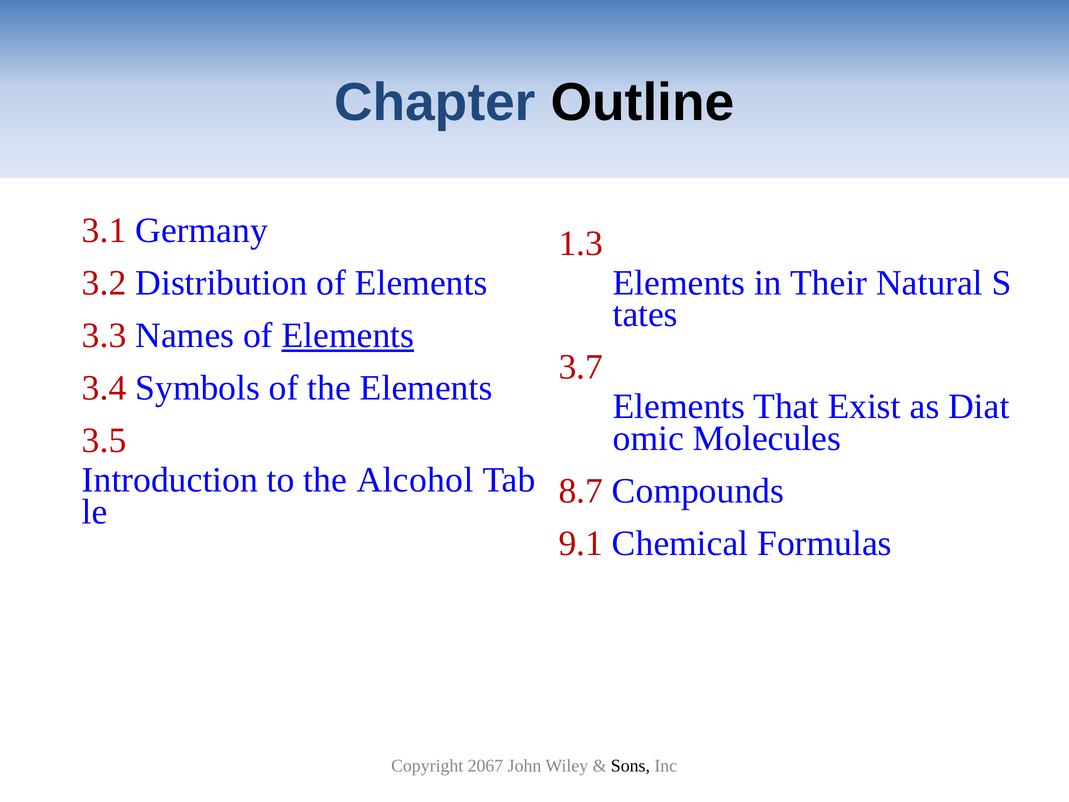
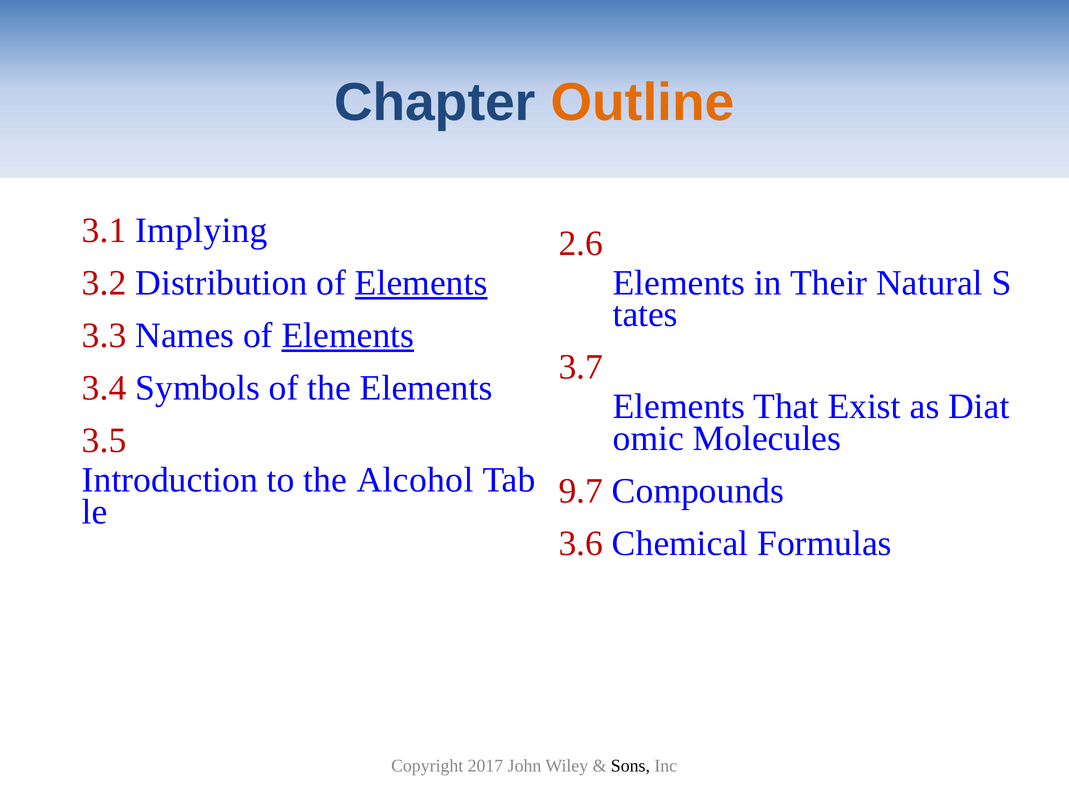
Outline colour: black -> orange (643, 103)
Germany: Germany -> Implying (202, 230)
1.3: 1.3 -> 2.6 (581, 243)
Elements underline: none -> present (421, 283)
8.7: 8.7 -> 9.7 (581, 491)
9.1: 9.1 -> 3.6 (581, 543)
2067: 2067 -> 2017 (485, 766)
